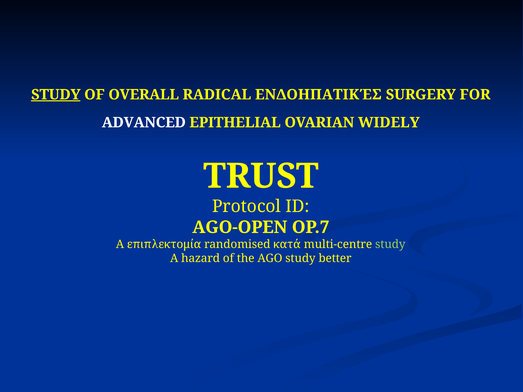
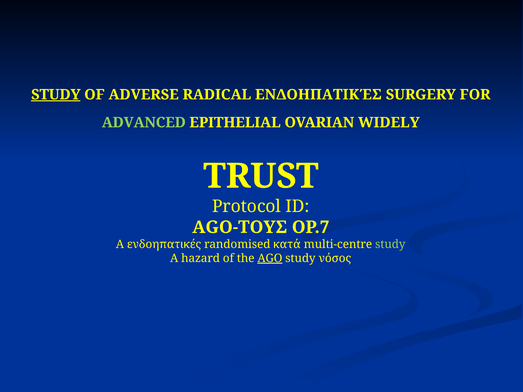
OVERALL: OVERALL -> ADVERSE (144, 95)
ADVANCED colour: white -> light green (144, 123)
AGO-OPEN: AGO-OPEN -> AGO-ΤΟΥΣ (240, 227)
A επιπλεκτομία: επιπλεκτομία -> ενδοηπατικές (164, 244)
AGO underline: none -> present (270, 258)
better: better -> νόσος (335, 258)
